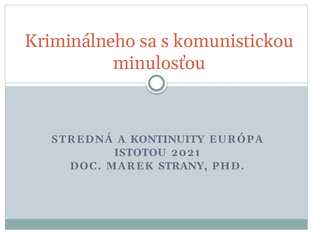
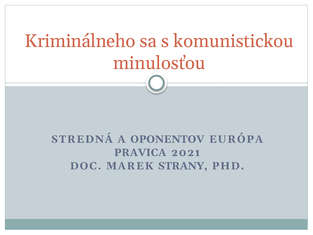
KONTINUITY: KONTINUITY -> OPONENTOV (167, 139)
ISTOTOU: ISTOTOU -> PRAVICA (140, 152)
